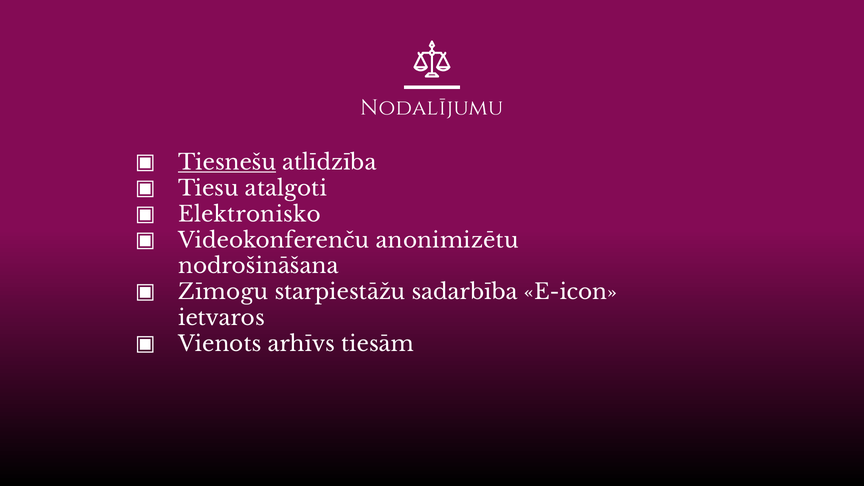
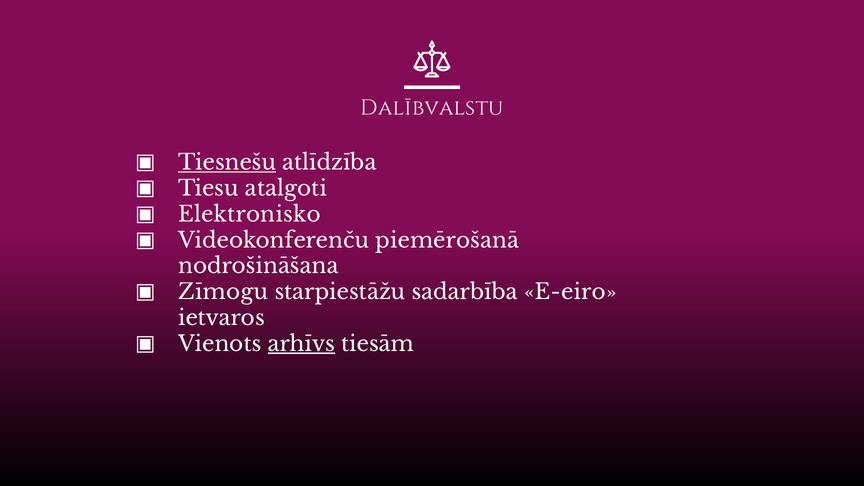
Nodalījumu: Nodalījumu -> Dalībvalstu (432, 107)
anonimizētu: anonimizētu -> piemērošanā (447, 240)
E-icon: E-icon -> E-eiro (570, 292)
arhīvs underline: none -> present (301, 344)
